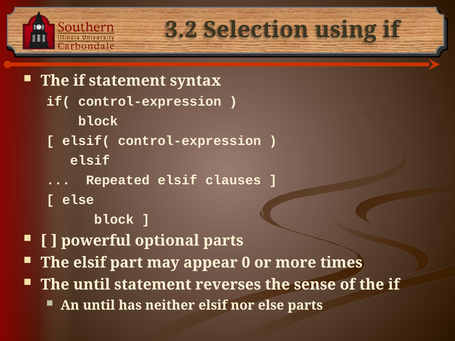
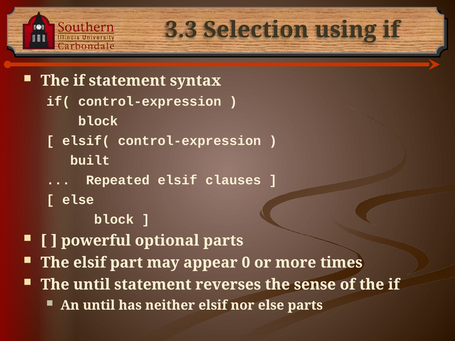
3.2: 3.2 -> 3.3 (181, 30)
elsif: elsif -> built (90, 161)
